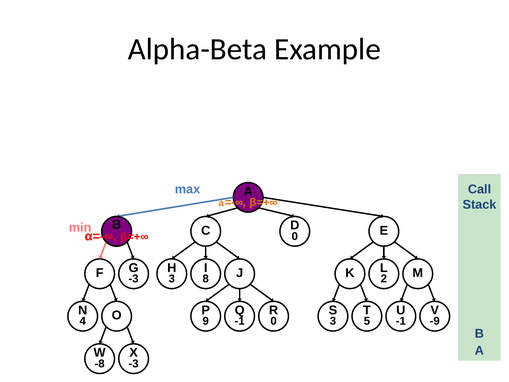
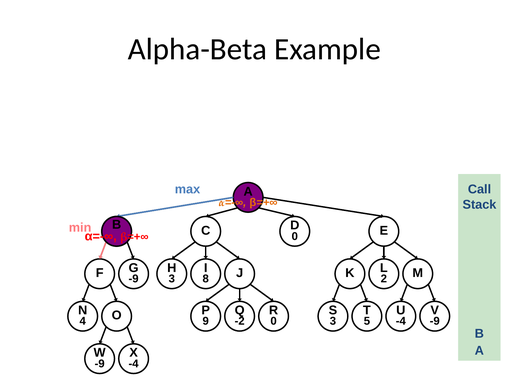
-3: -3 -> -9 (134, 279)
-1: -1 -> -2 (240, 321)
-1: -1 -> -4 (401, 321)
-8: -8 -> -9 (100, 363)
-3: -3 -> -4 (134, 363)
